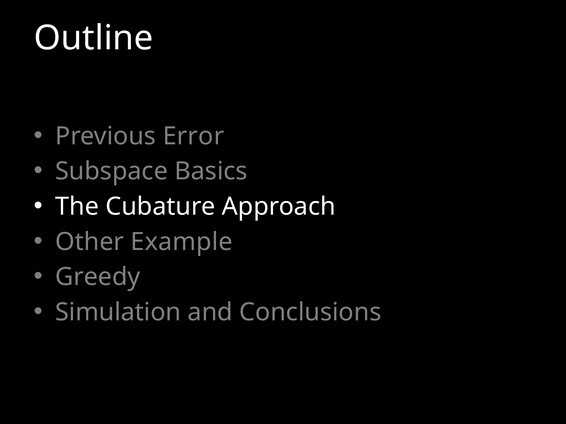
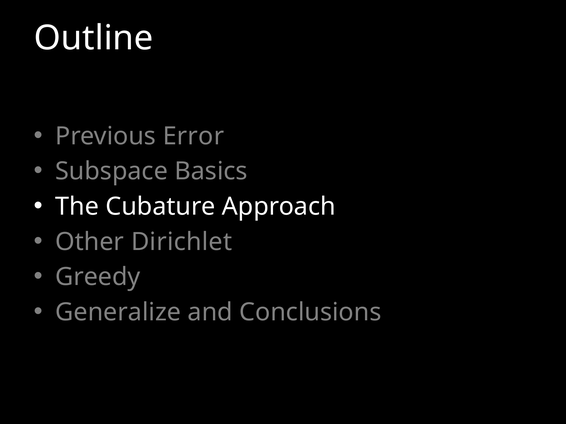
Example: Example -> Dirichlet (182, 242)
Simulation: Simulation -> Generalize (118, 312)
